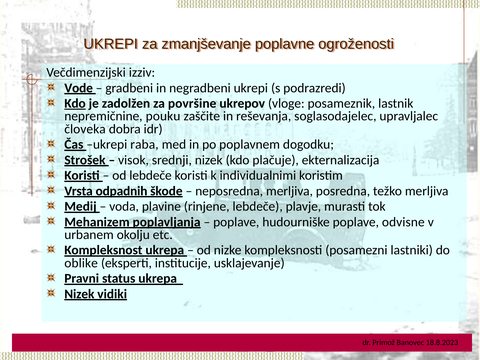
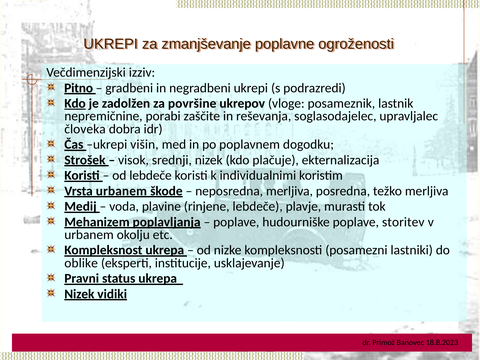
Vode: Vode -> Pitno (79, 88)
pouku: pouku -> porabi (163, 116)
raba: raba -> višin (144, 145)
Vrsta odpadnih: odpadnih -> urbanem (121, 191)
odvisne: odvisne -> storitev (403, 222)
